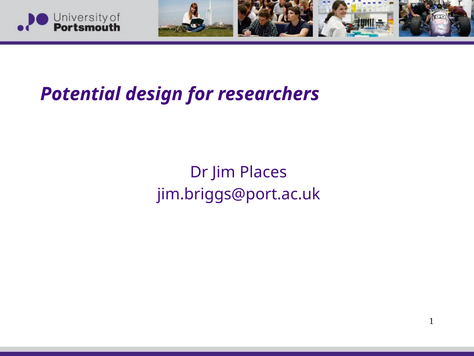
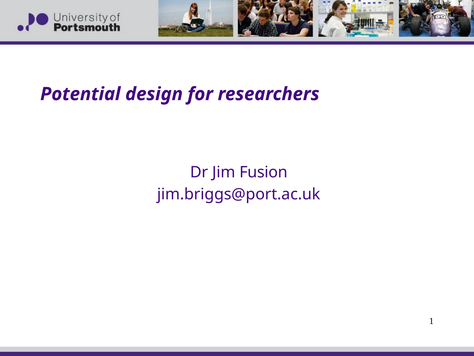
Places: Places -> Fusion (263, 172)
